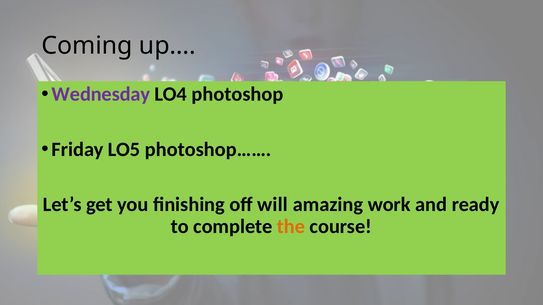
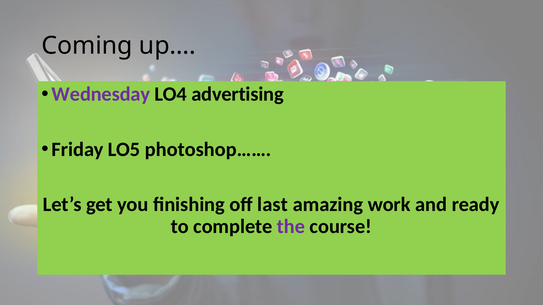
photoshop: photoshop -> advertising (238, 94)
will: will -> last (273, 205)
the colour: orange -> purple (291, 227)
